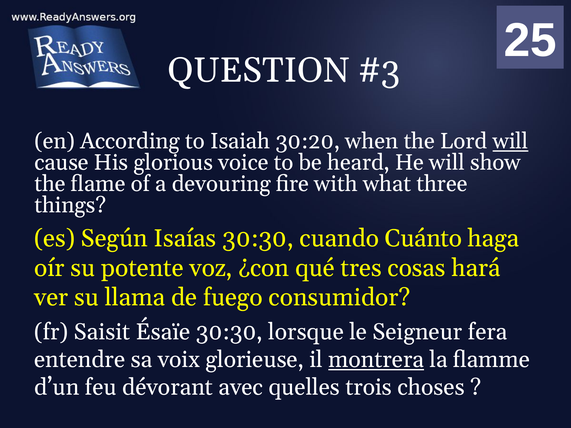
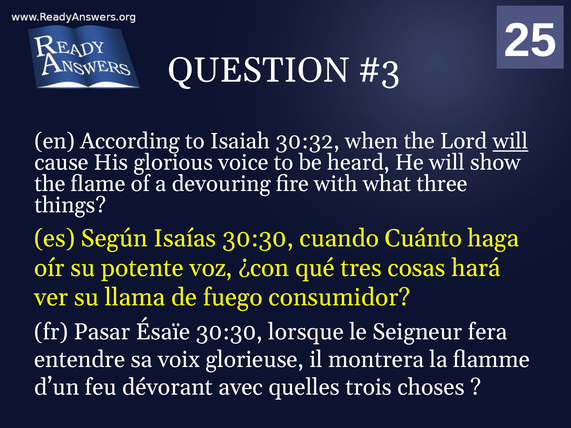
30:20: 30:20 -> 30:32 (308, 141)
Saisit: Saisit -> Pasar (102, 332)
montrera underline: present -> none (376, 360)
